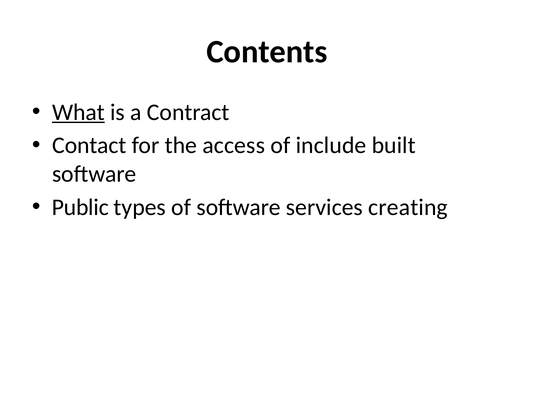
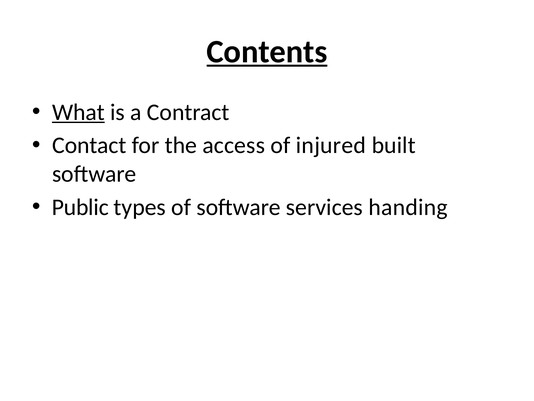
Contents underline: none -> present (267, 52)
include: include -> injured (331, 145)
creating: creating -> handing (408, 207)
